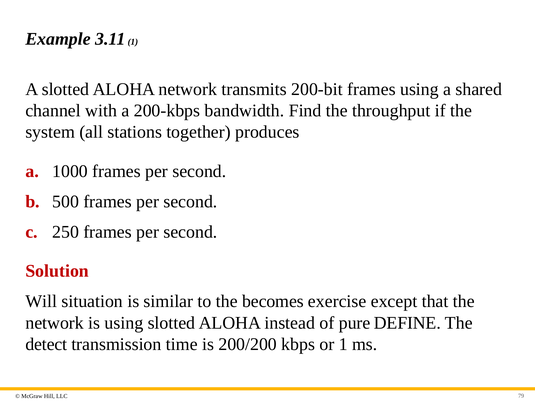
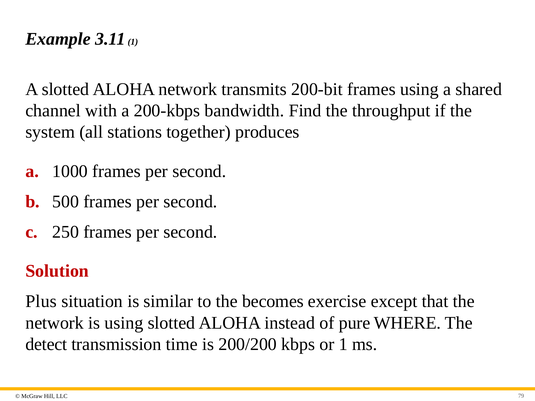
Will: Will -> Plus (41, 302)
DEFINE: DEFINE -> WHERE (407, 323)
